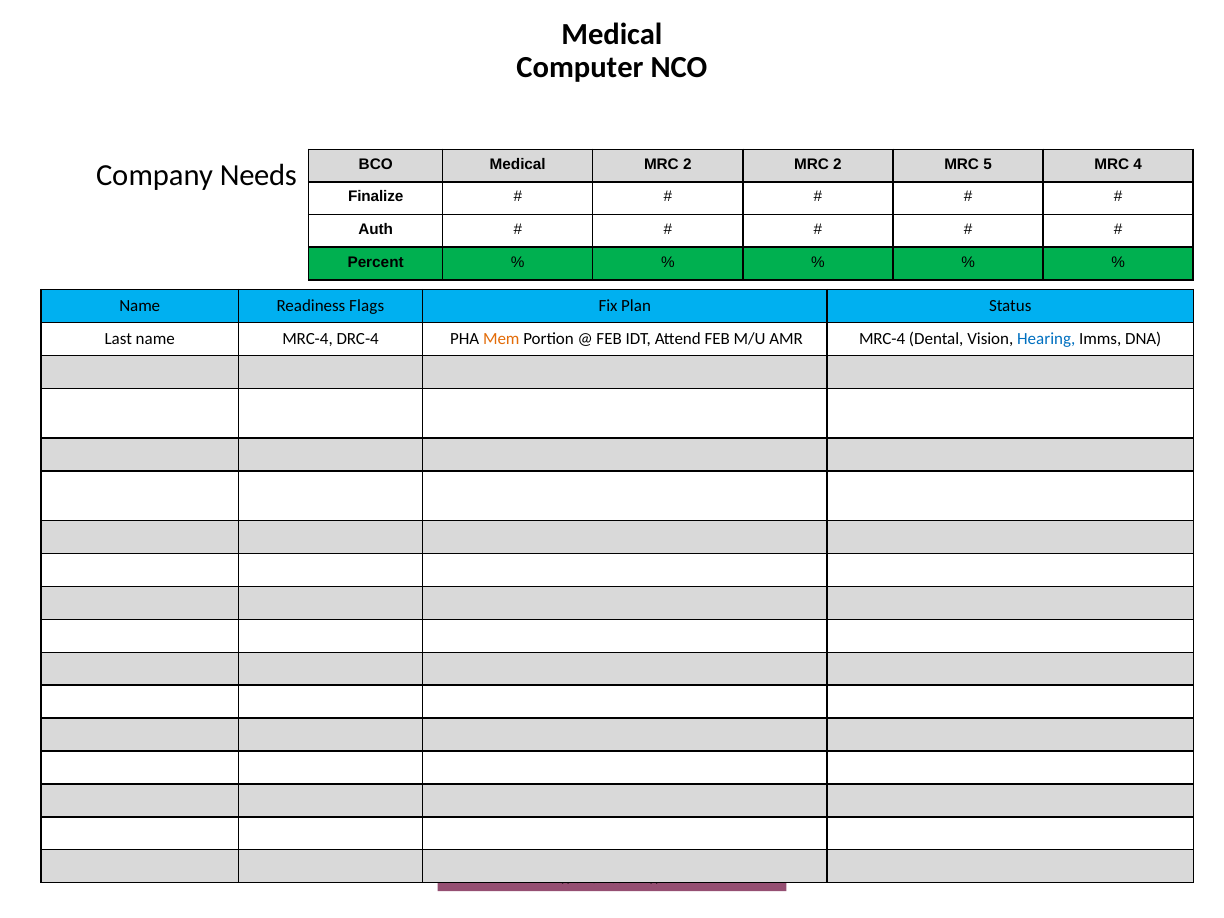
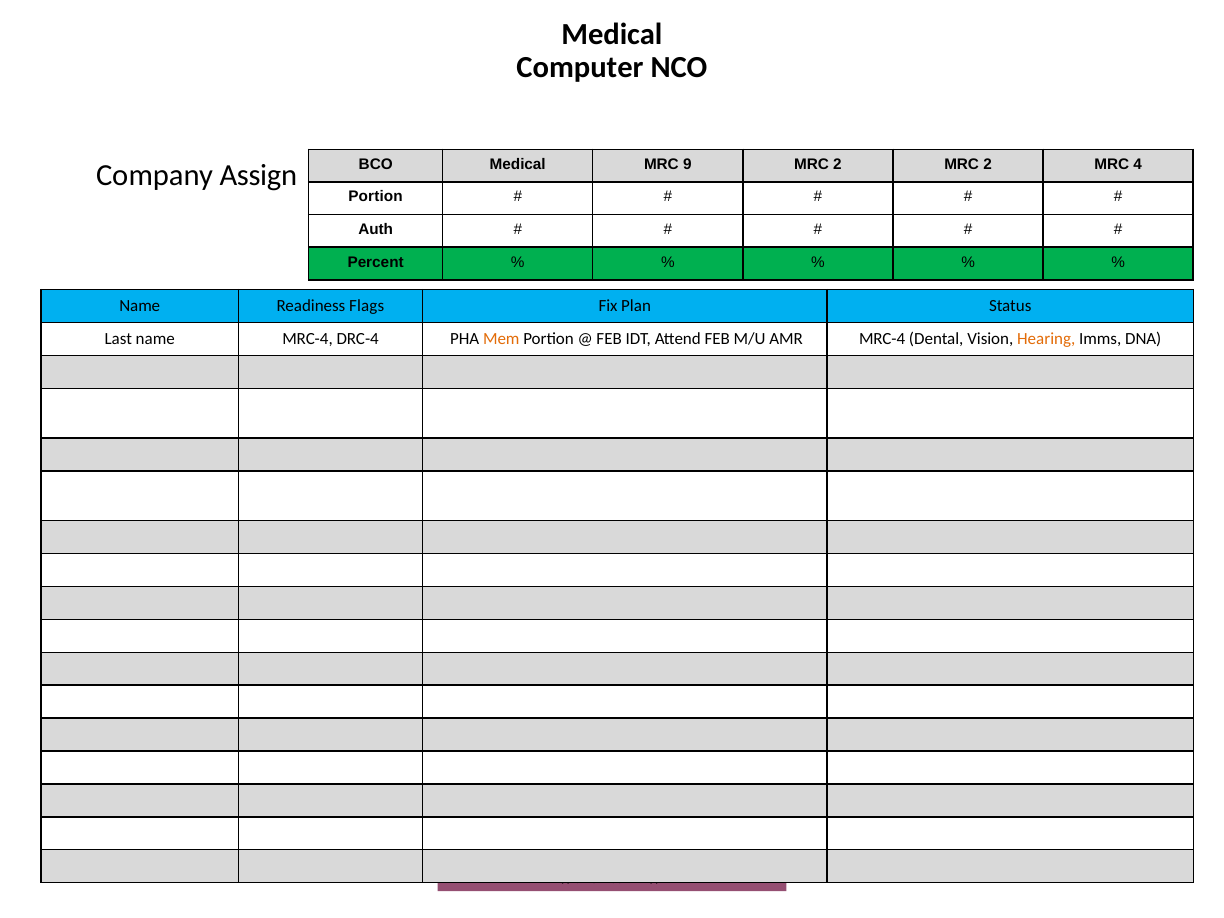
Medical MRC 2: 2 -> 9 (687, 164)
2 MRC 5: 5 -> 2 (988, 164)
Needs: Needs -> Assign (258, 176)
Finalize: Finalize -> Portion (376, 197)
Hearing colour: blue -> orange (1046, 339)
